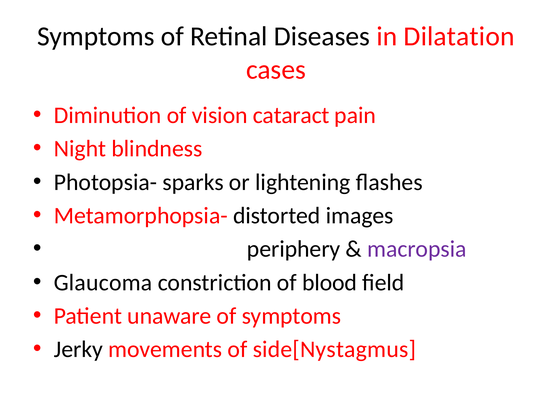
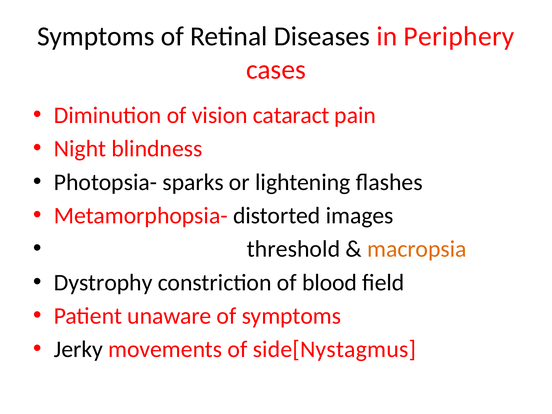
Dilatation: Dilatation -> Periphery (459, 36)
periphery: periphery -> threshold (294, 249)
macropsia colour: purple -> orange (417, 249)
Glaucoma: Glaucoma -> Dystrophy (103, 283)
